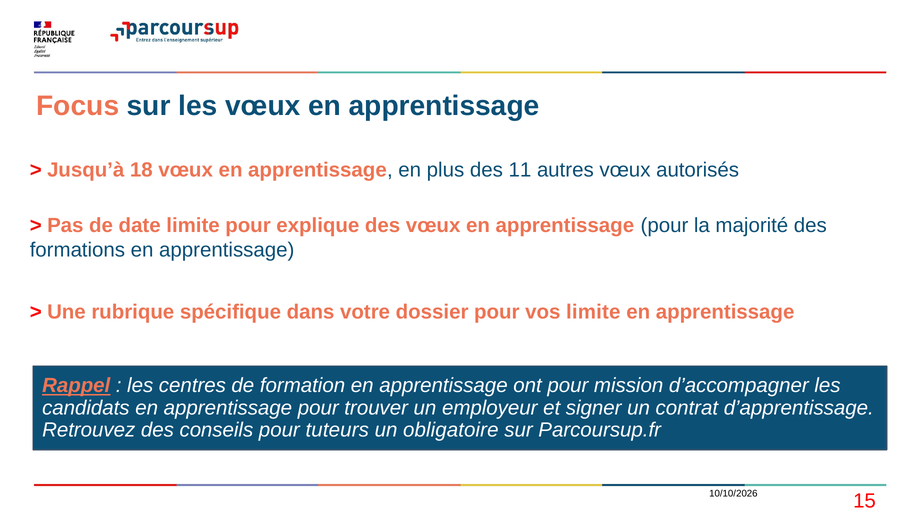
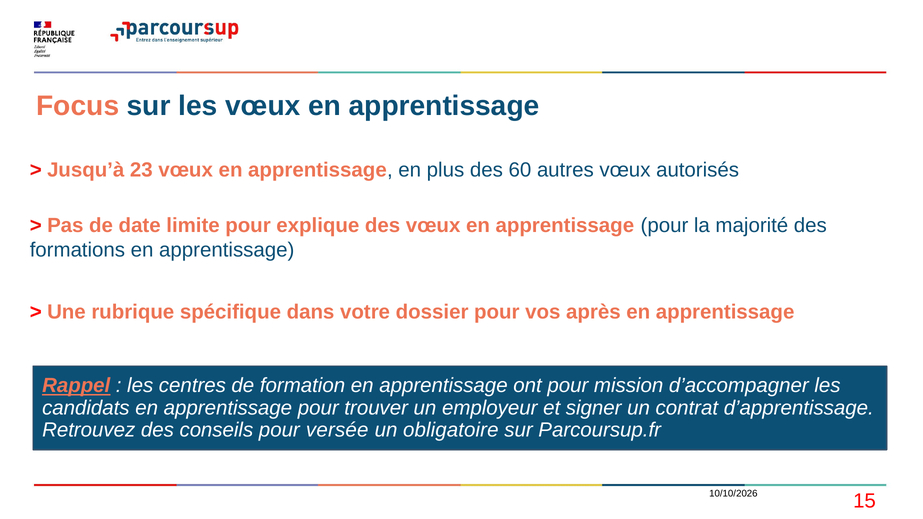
18: 18 -> 23 (141, 170)
11: 11 -> 60 (520, 170)
vos limite: limite -> après (593, 312)
tuteurs: tuteurs -> versée (337, 430)
